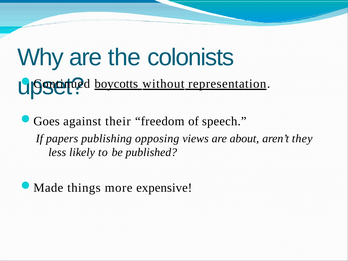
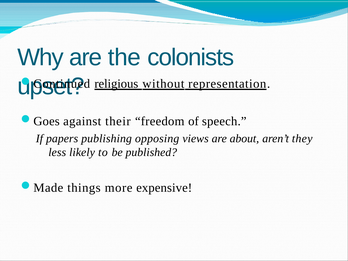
boycotts: boycotts -> religious (116, 84)
